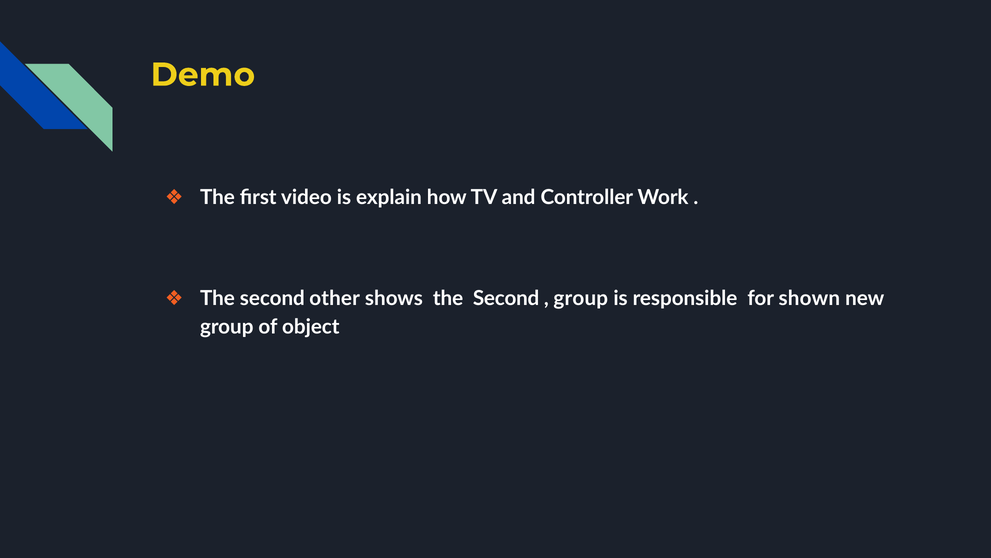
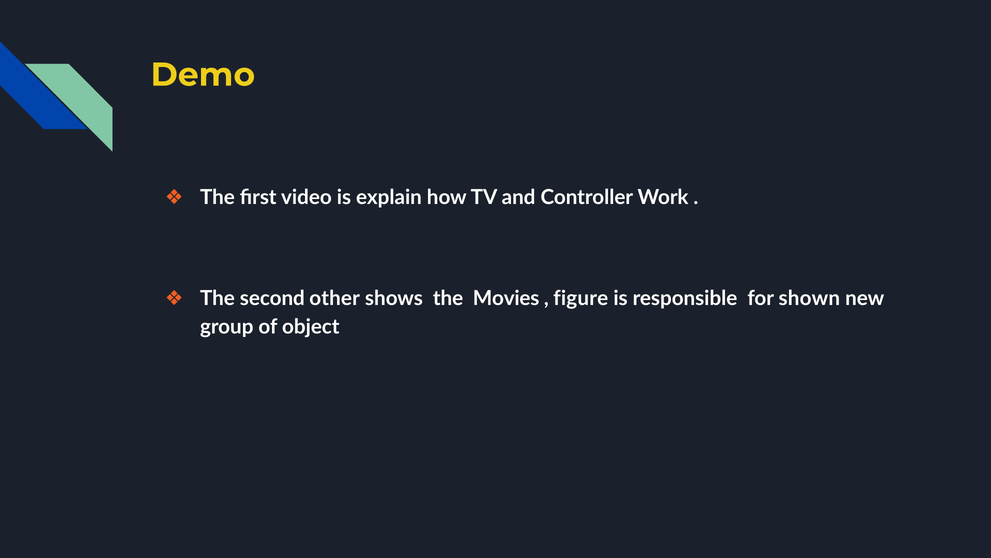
shows the Second: Second -> Movies (506, 298)
group: group -> figure (581, 298)
